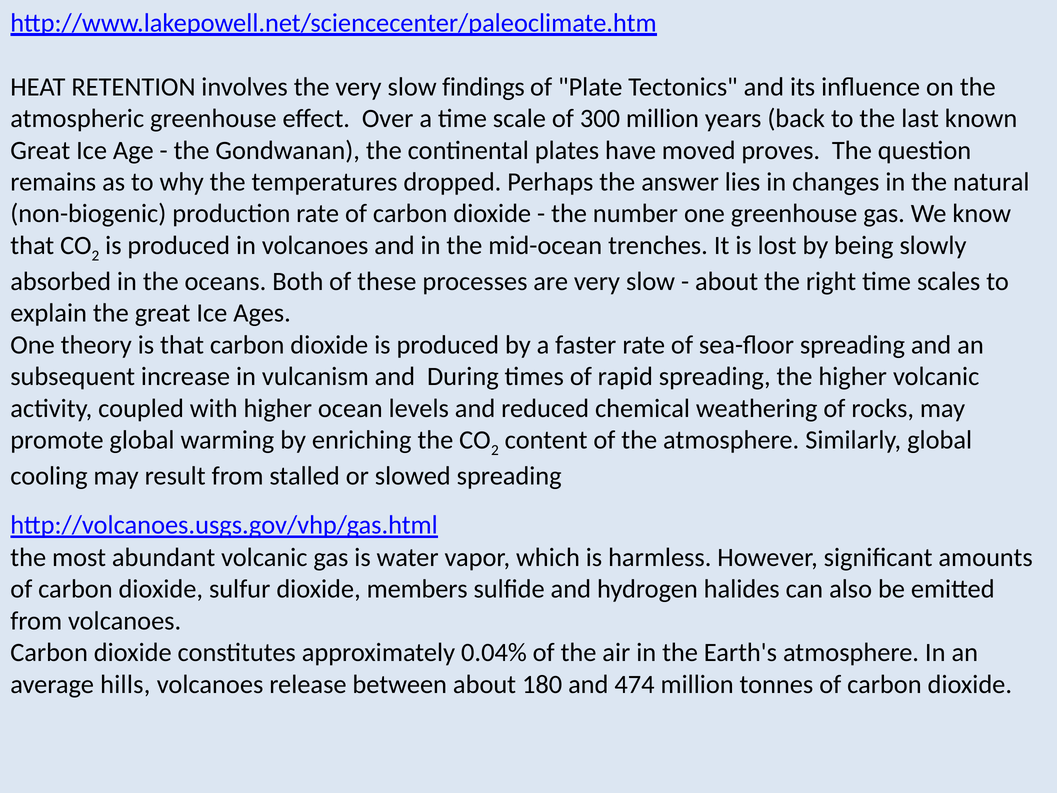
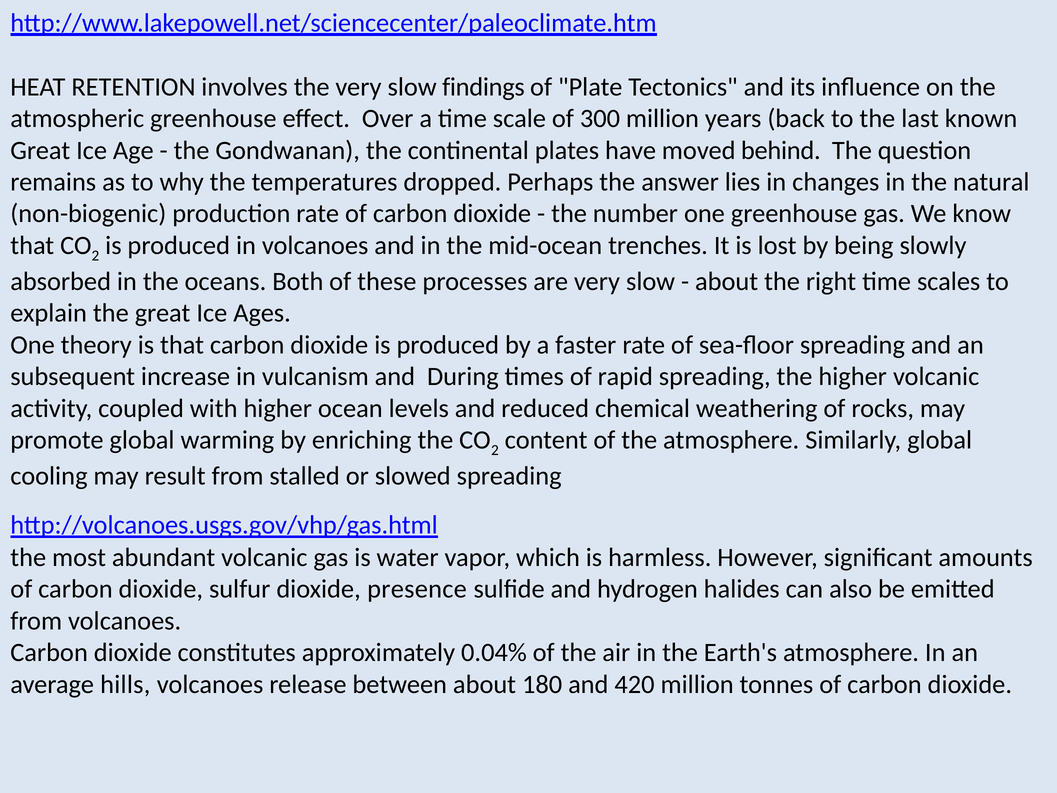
proves: proves -> behind (781, 150)
members: members -> presence (417, 589)
474: 474 -> 420 (634, 684)
